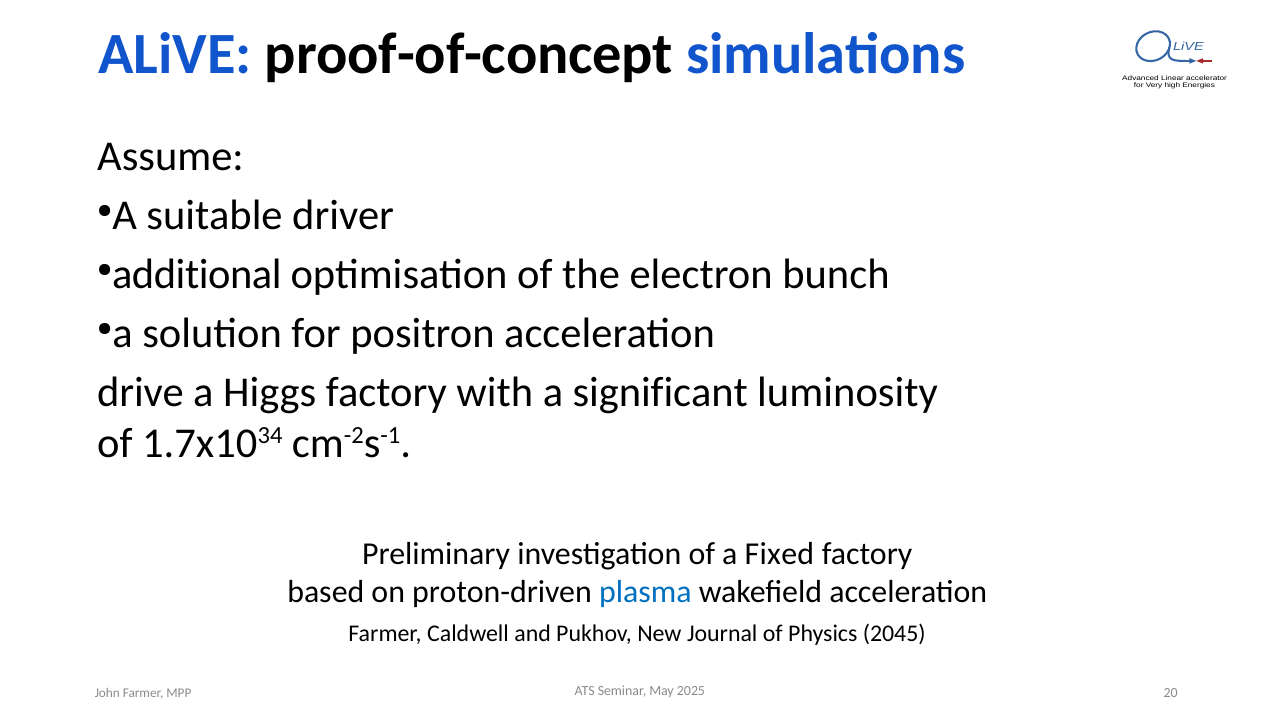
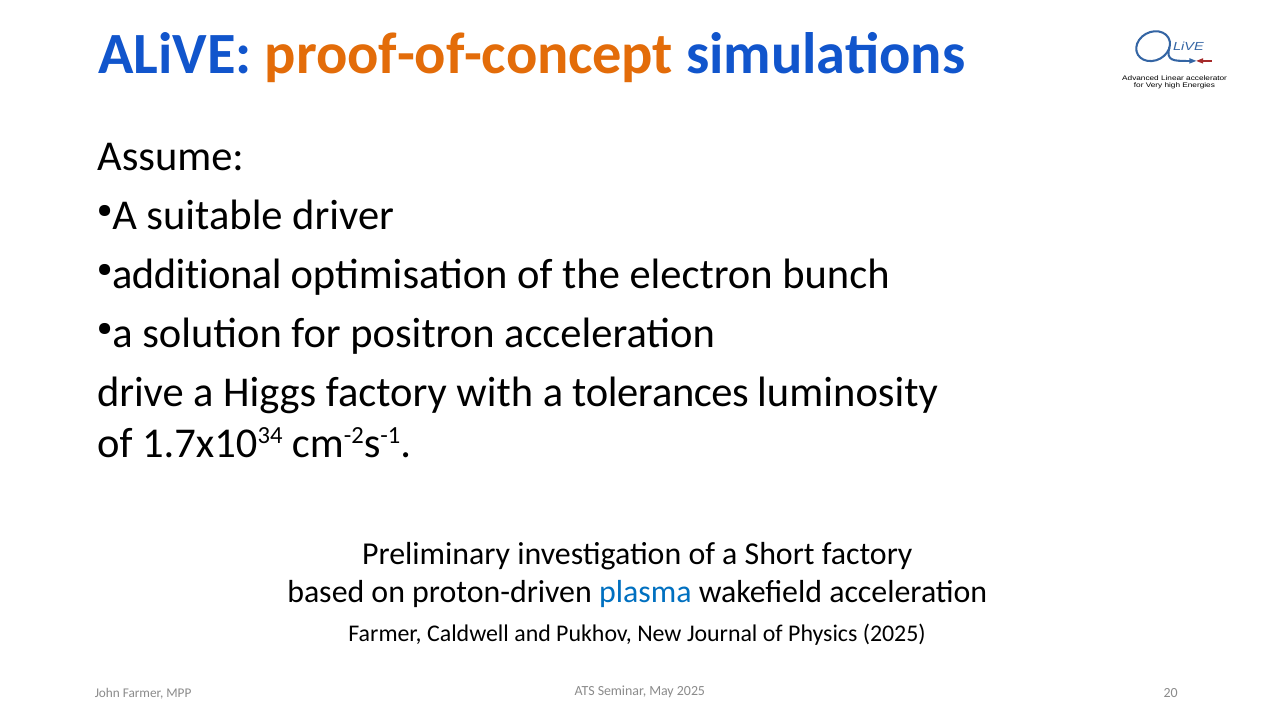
proof-of-concept colour: black -> orange (469, 54)
significant: significant -> tolerances (660, 392)
Fixed: Fixed -> Short (780, 554)
Physics 2045: 2045 -> 2025 (894, 633)
